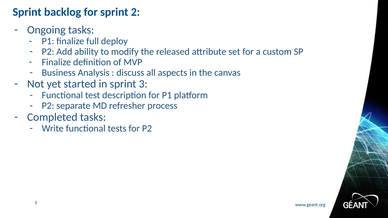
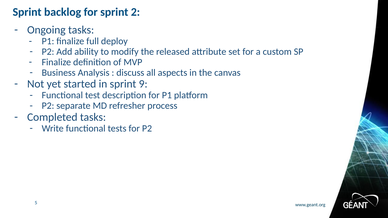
3: 3 -> 9 (143, 84)
